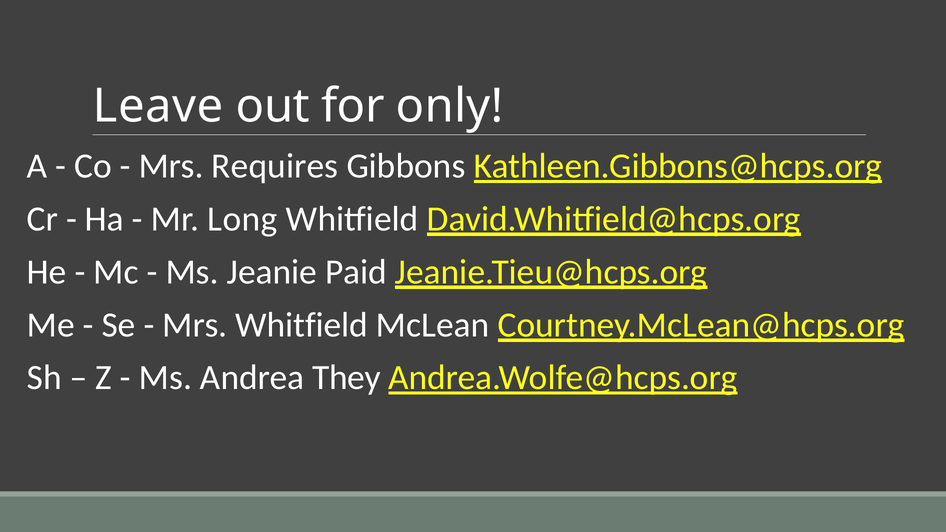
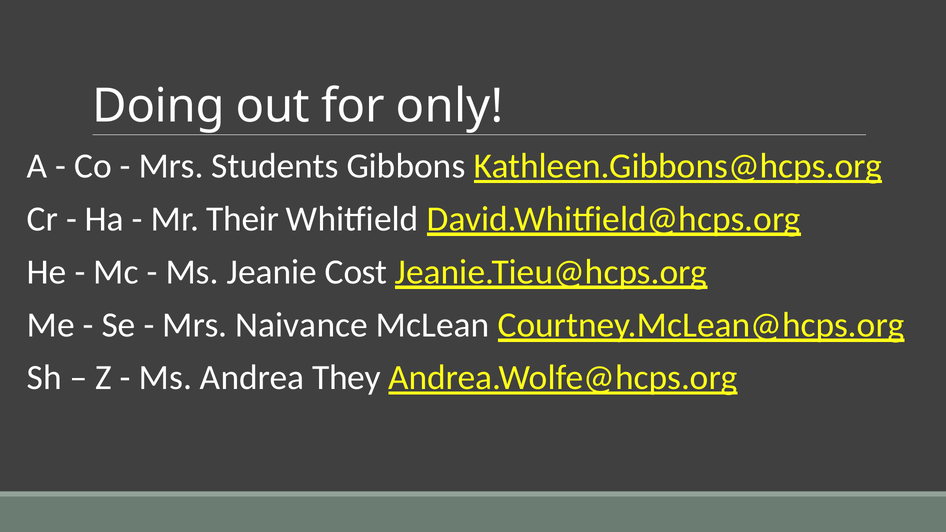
Leave: Leave -> Doing (159, 106)
Requires: Requires -> Students (275, 166)
Long: Long -> Their (243, 219)
Paid: Paid -> Cost (356, 272)
Mrs Whitfield: Whitfield -> Naivance (302, 325)
